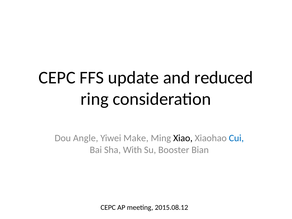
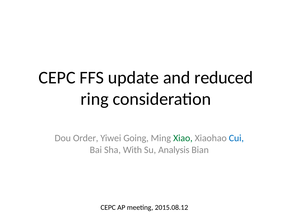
Angle: Angle -> Order (86, 138)
Make: Make -> Going (136, 138)
Xiao colour: black -> green (183, 138)
Booster: Booster -> Analysis (174, 150)
